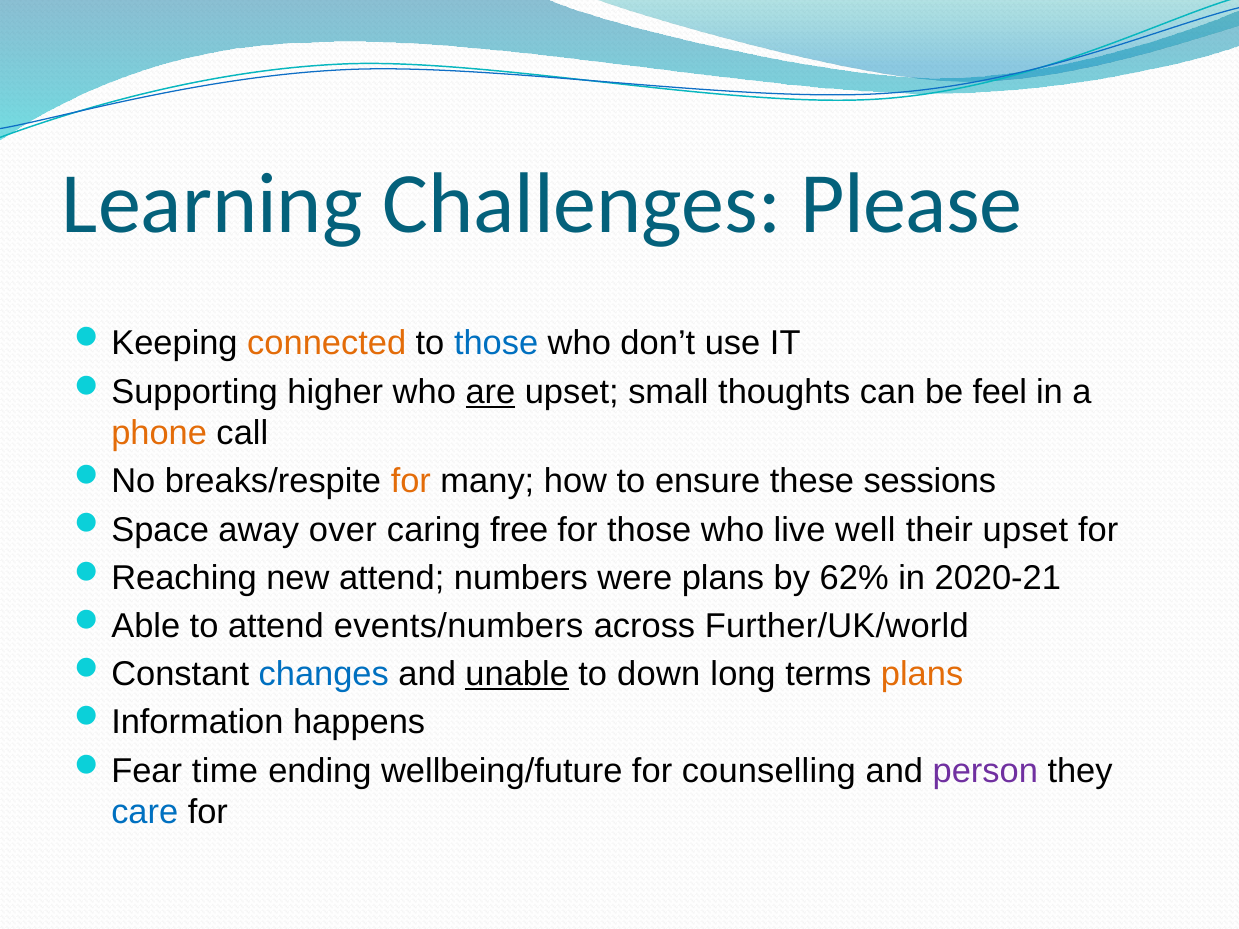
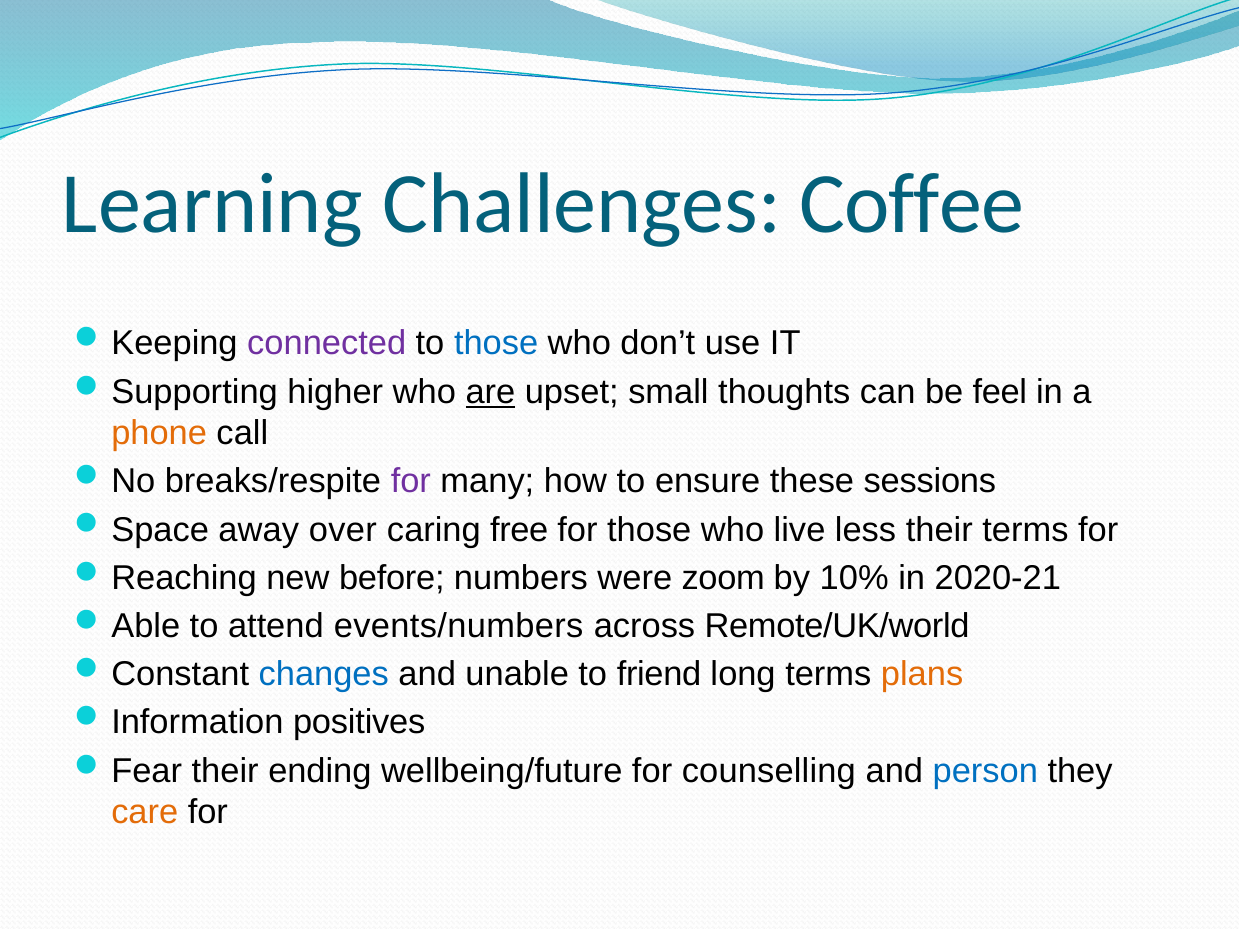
Please: Please -> Coffee (911, 205)
connected colour: orange -> purple (327, 344)
for colour: orange -> purple (411, 482)
well: well -> less (866, 530)
their upset: upset -> terms (1025, 530)
new attend: attend -> before (392, 578)
were plans: plans -> zoom (723, 578)
62%: 62% -> 10% (854, 578)
Further/UK/world: Further/UK/world -> Remote/UK/world (837, 626)
unable underline: present -> none (517, 675)
down: down -> friend (659, 675)
happens: happens -> positives (359, 723)
time: time -> their (225, 771)
person colour: purple -> blue (985, 771)
care colour: blue -> orange (145, 812)
